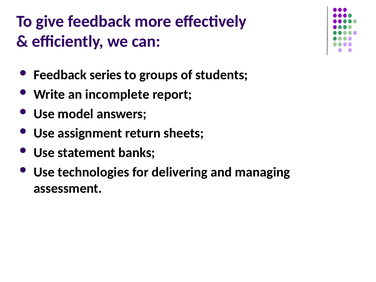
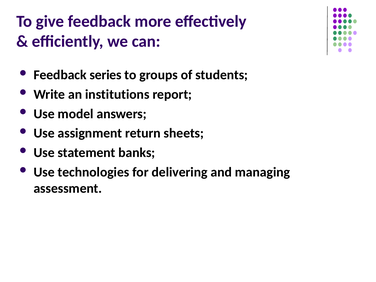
incomplete: incomplete -> institutions (117, 94)
